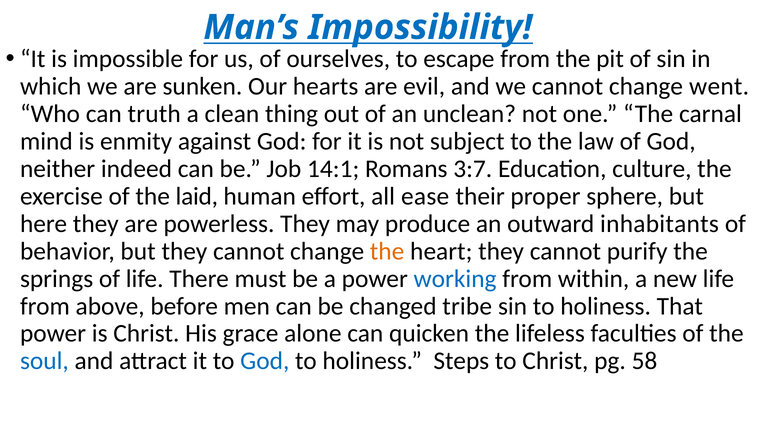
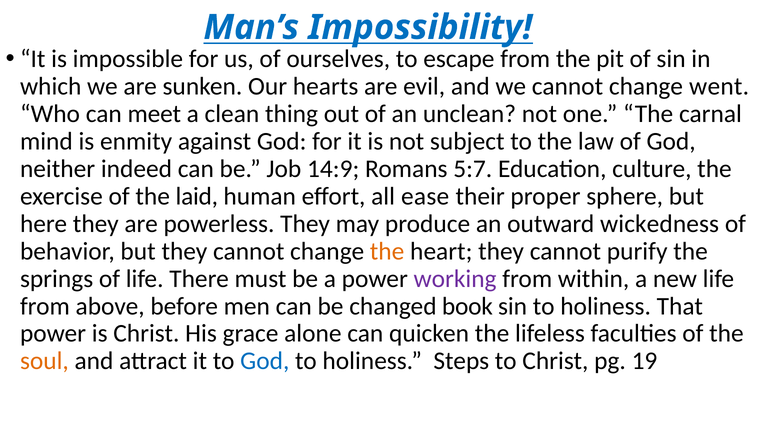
truth: truth -> meet (154, 114)
14:1: 14:1 -> 14:9 (333, 169)
3:7: 3:7 -> 5:7 (473, 169)
inhabitants: inhabitants -> wickedness (660, 224)
working colour: blue -> purple (455, 278)
tribe: tribe -> book (467, 306)
soul colour: blue -> orange (44, 361)
58: 58 -> 19 (644, 361)
